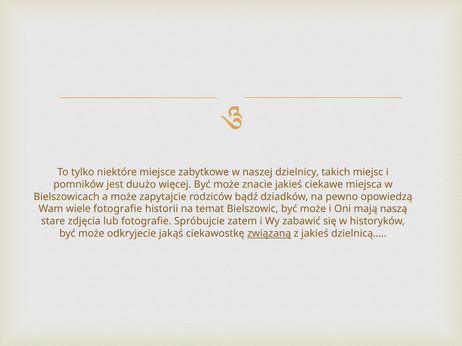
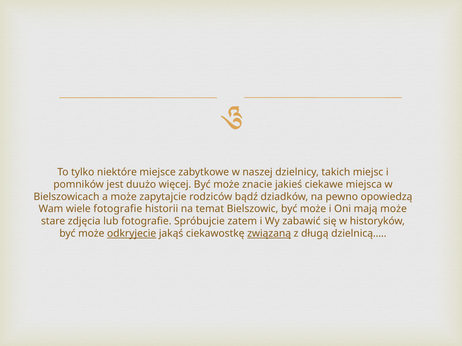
mają naszą: naszą -> może (394, 209)
odkryjecie underline: none -> present (132, 234)
z jakieś: jakieś -> długą (315, 234)
